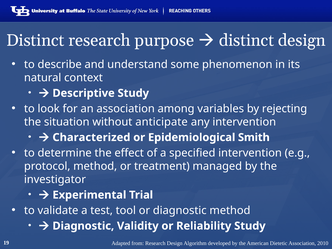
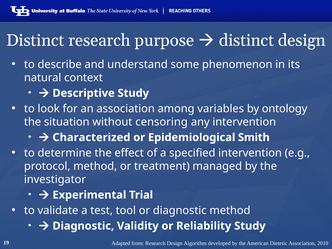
rejecting: rejecting -> ontology (285, 109)
anticipate: anticipate -> censoring (162, 122)
